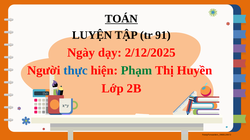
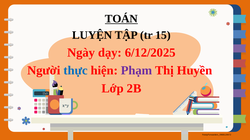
91: 91 -> 15 (163, 35)
2/12/2025: 2/12/2025 -> 6/12/2025 (150, 53)
Phạm colour: green -> purple (137, 71)
